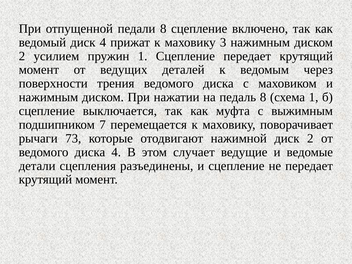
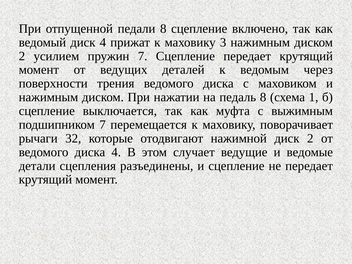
пружин 1: 1 -> 7 (143, 56)
73: 73 -> 32 (73, 138)
